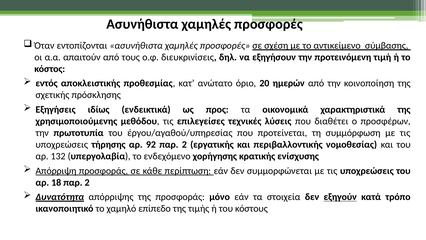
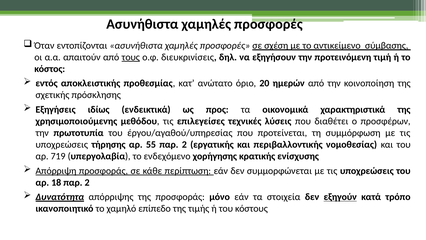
τους underline: none -> present (131, 57)
92: 92 -> 55 (151, 144)
132: 132 -> 719 (58, 156)
